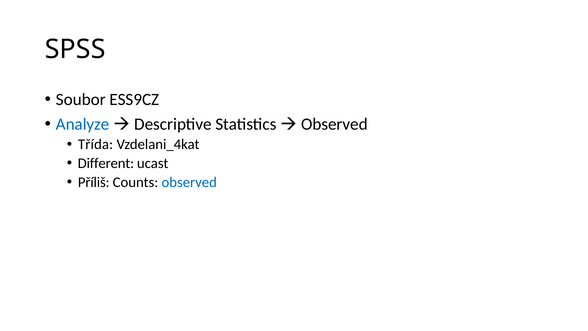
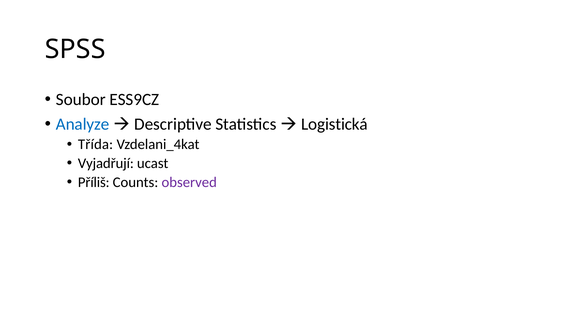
Observed: Observed -> Logistická (335, 124)
Different: Different -> Vyjadřují (106, 163)
observed colour: blue -> purple (189, 182)
